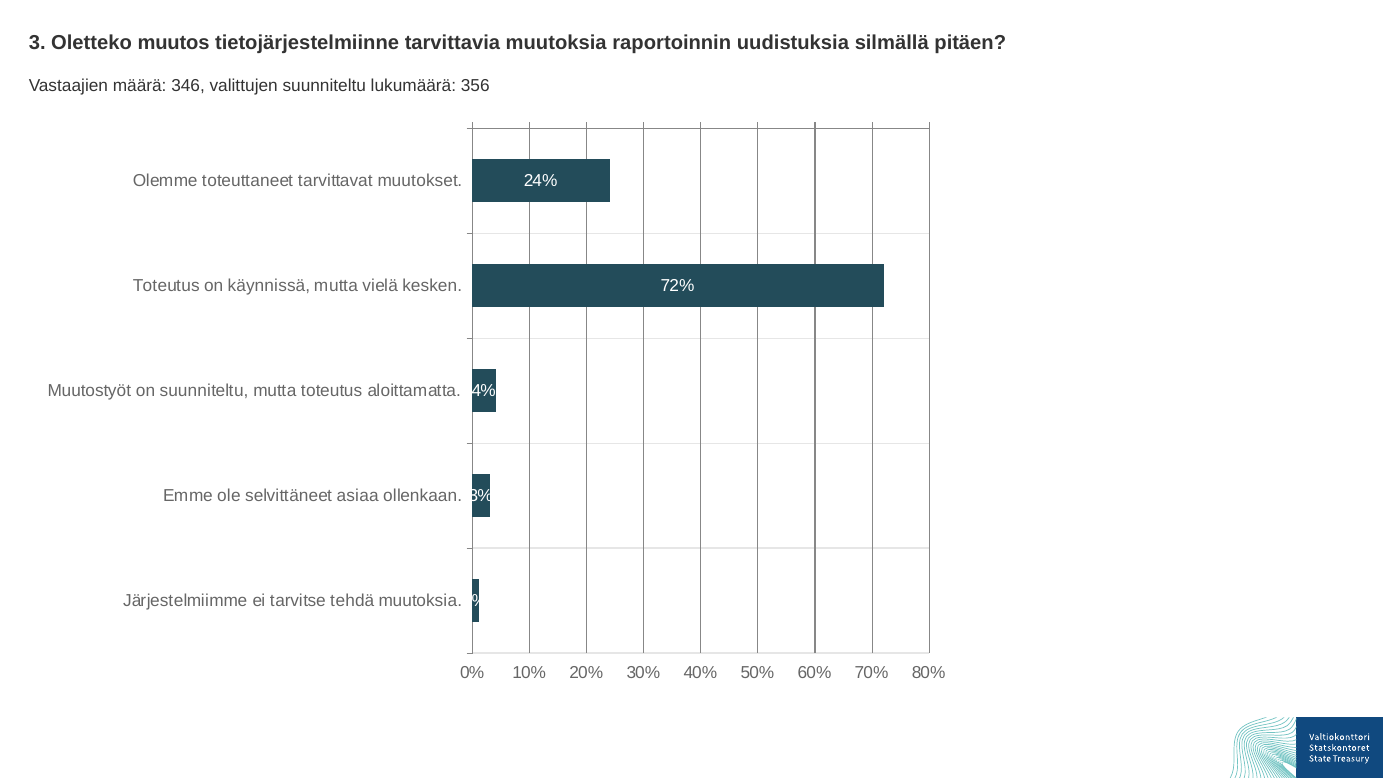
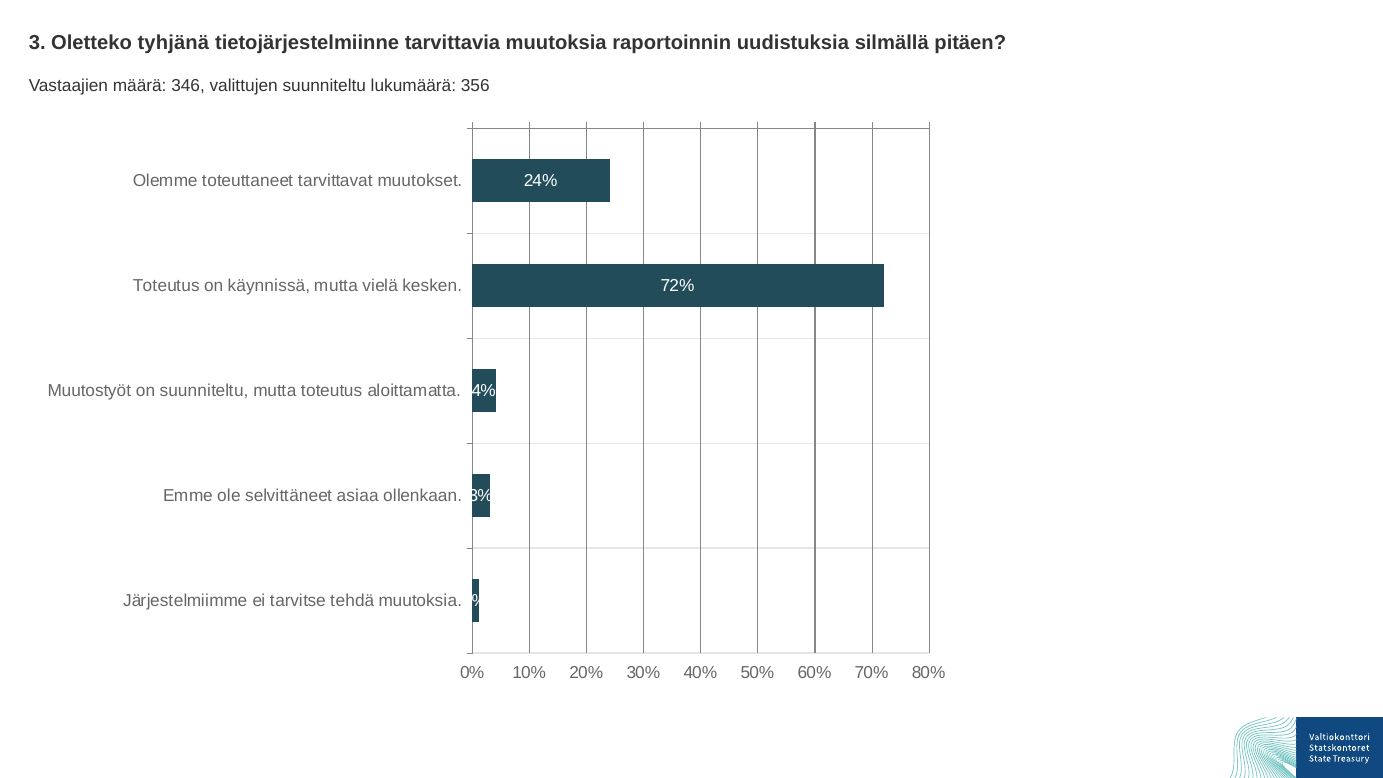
muutos: muutos -> tyhjänä (173, 42)
